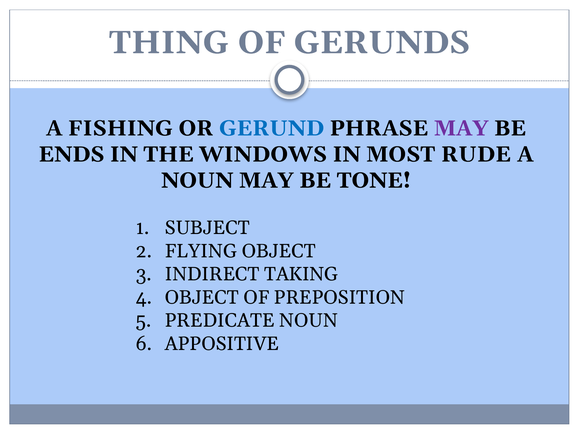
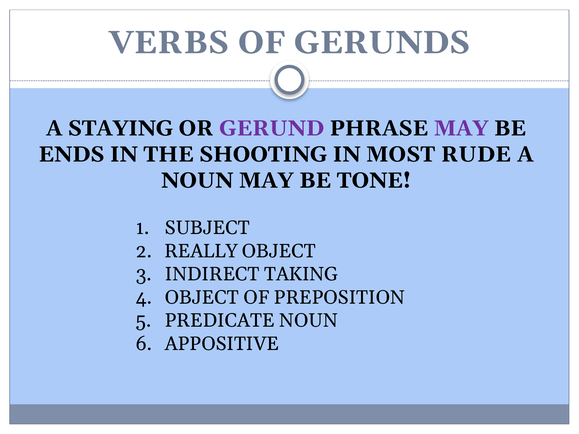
THING: THING -> VERBS (169, 43)
FISHING: FISHING -> STAYING (121, 128)
GERUND colour: blue -> purple (272, 128)
WINDOWS: WINDOWS -> SHOOTING (263, 154)
FLYING: FLYING -> REALLY (201, 251)
